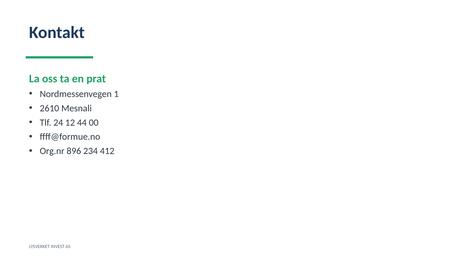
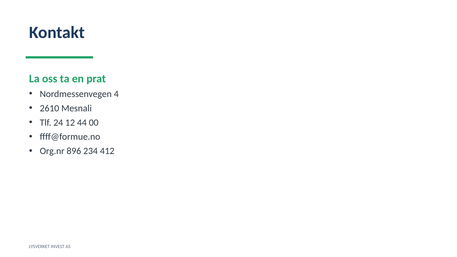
1: 1 -> 4 (116, 94)
